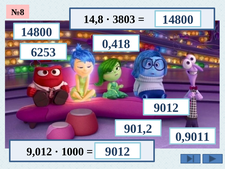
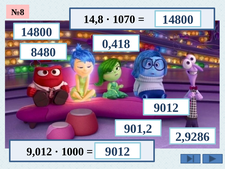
3803: 3803 -> 1070 (124, 19)
6253: 6253 -> 8480 (43, 52)
0,9011: 0,9011 -> 2,9286 (193, 137)
